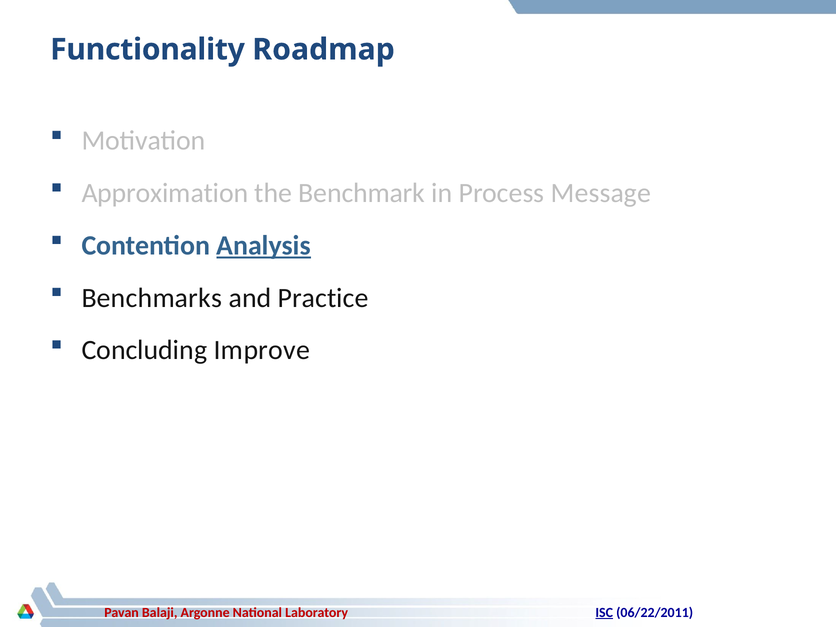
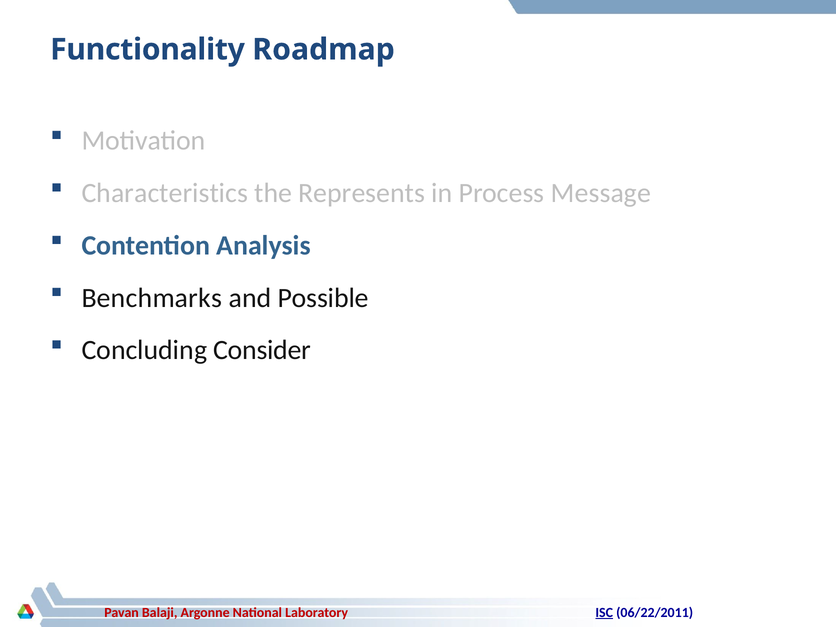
Approximation: Approximation -> Characteristics (165, 193)
Benchmark: Benchmark -> Represents (362, 193)
Analysis underline: present -> none (264, 245)
Practice: Practice -> Possible (323, 298)
Improve: Improve -> Consider (262, 350)
